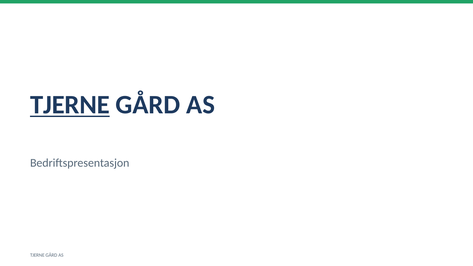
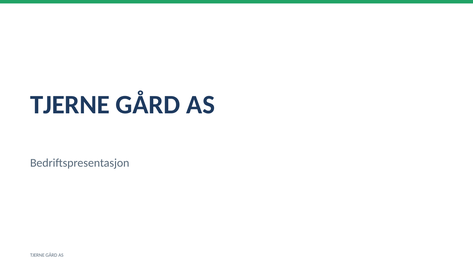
TJERNE underline: present -> none (70, 105)
